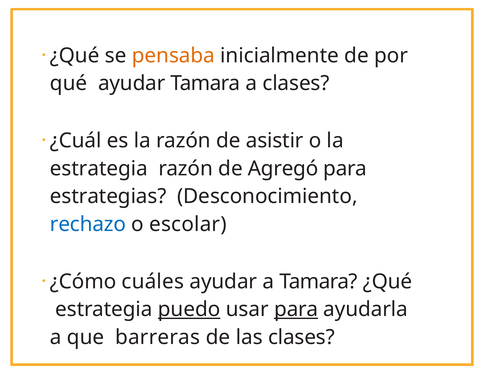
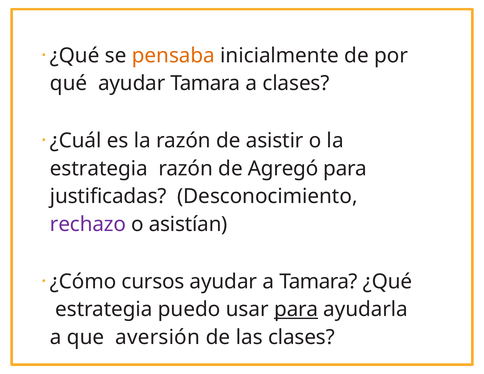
estrategias: estrategias -> justificadas (108, 196)
rechazo colour: blue -> purple (88, 224)
escolar: escolar -> asistían (188, 224)
cuáles: cuáles -> cursos (153, 282)
puedo underline: present -> none (189, 309)
barreras: barreras -> aversión (158, 337)
